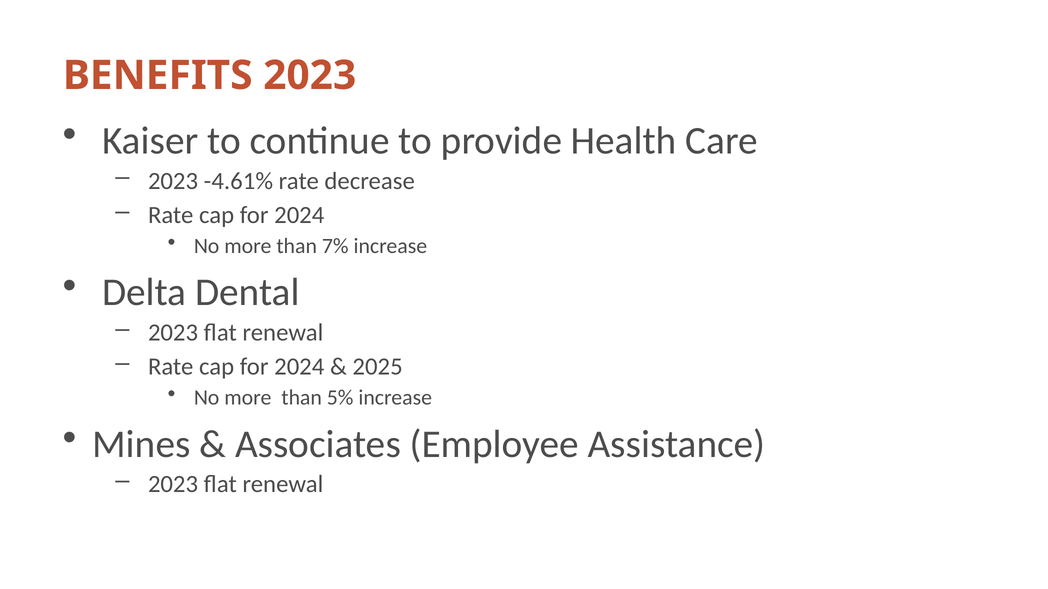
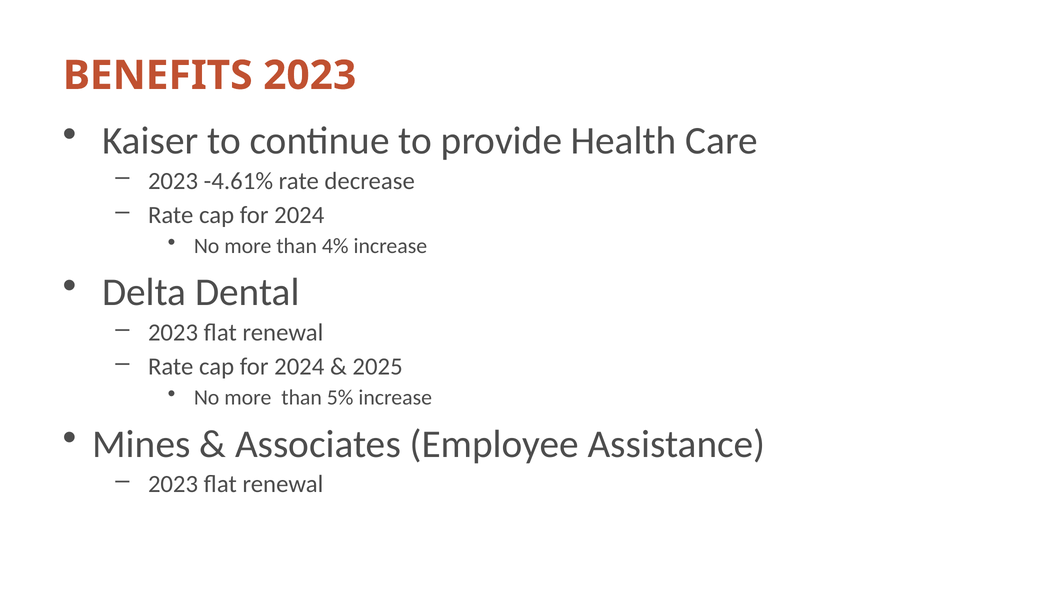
7%: 7% -> 4% (335, 246)
